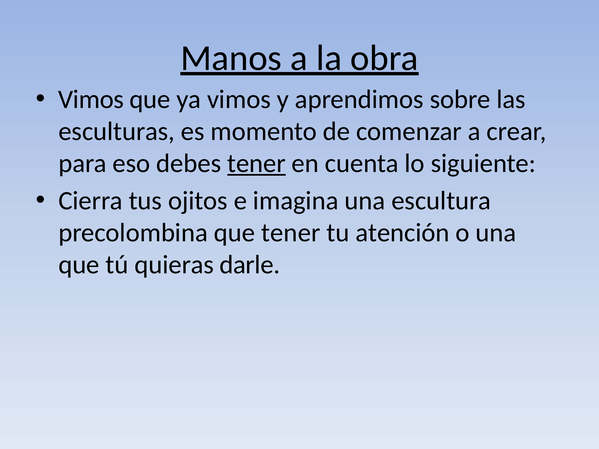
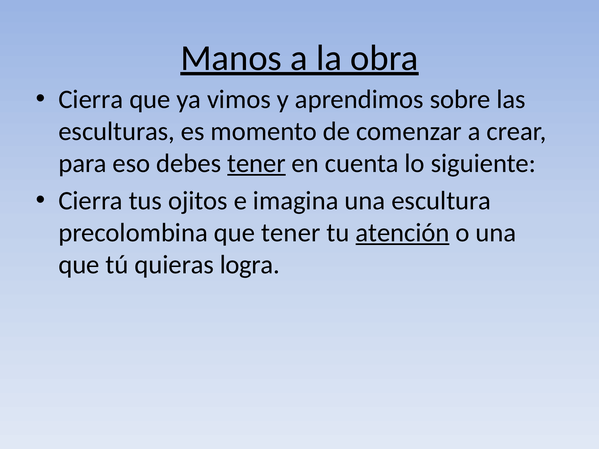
Vimos: Vimos -> Cierra (91, 100)
atención underline: none -> present (402, 233)
darle: darle -> logra (250, 265)
